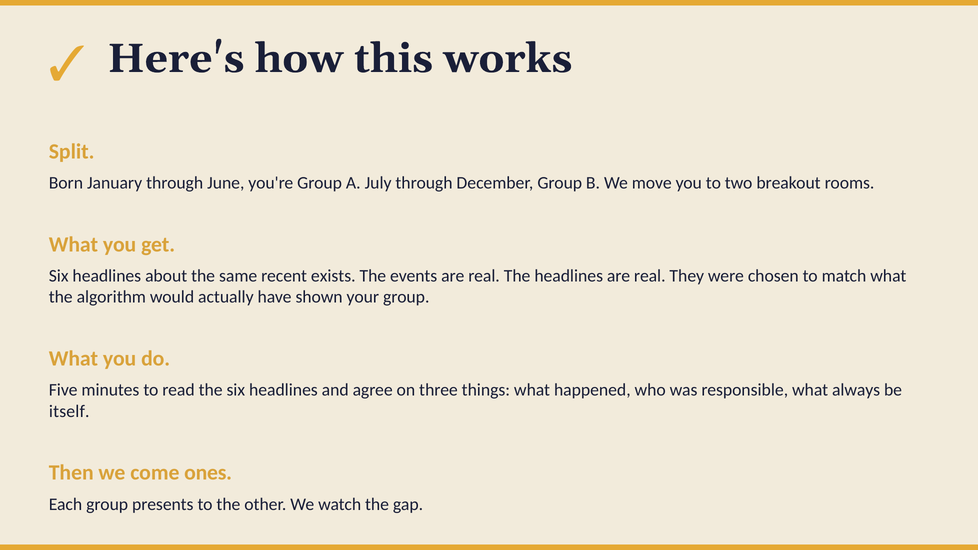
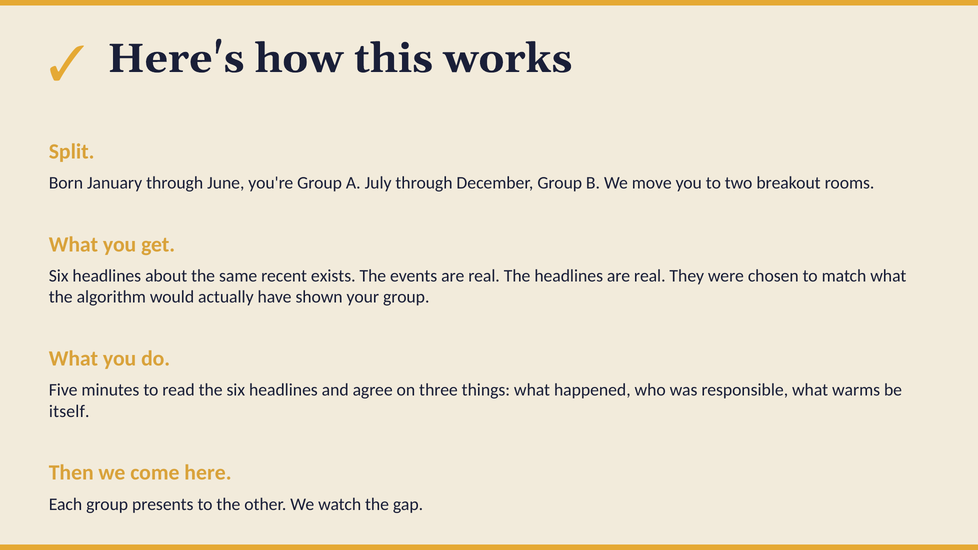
always: always -> warms (856, 390)
ones: ones -> here (208, 473)
